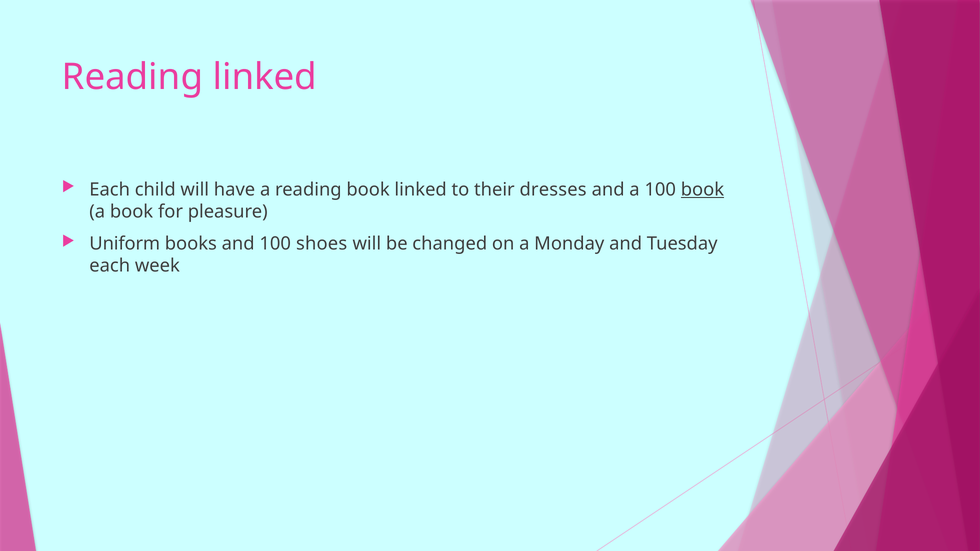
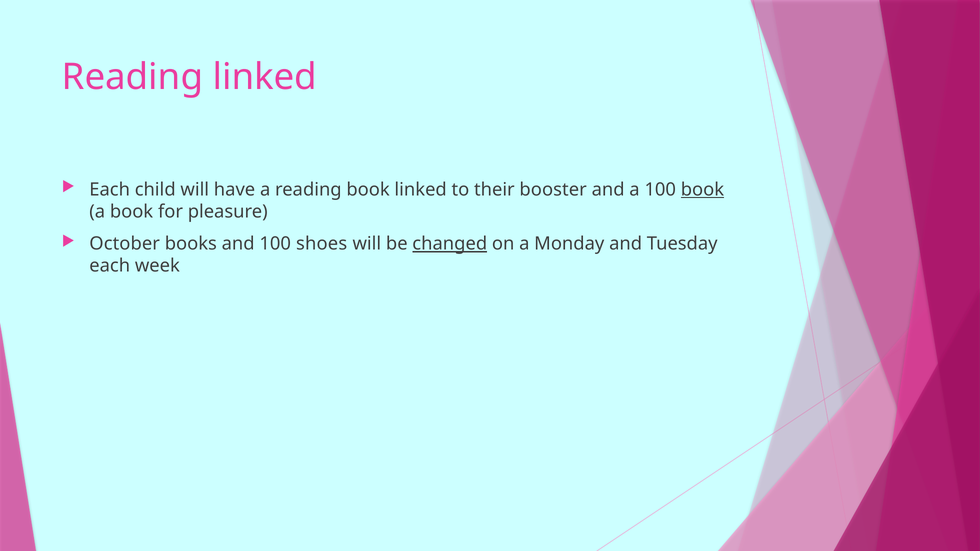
dresses: dresses -> booster (553, 190)
Uniform: Uniform -> October (125, 244)
changed underline: none -> present (450, 244)
